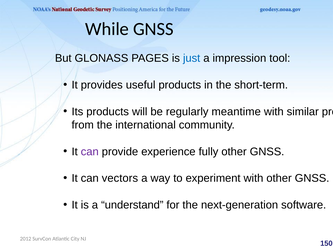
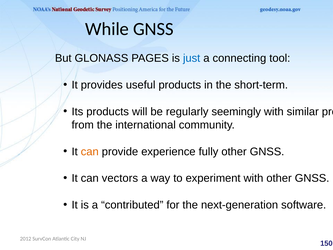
impression: impression -> connecting (239, 58)
meantime: meantime -> seemingly (236, 112)
can colour: purple -> orange (90, 152)
understand: understand -> contributed (132, 205)
